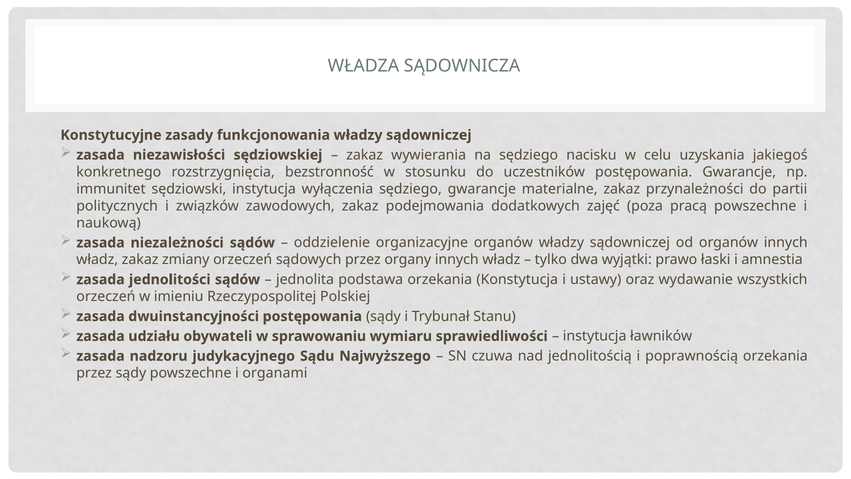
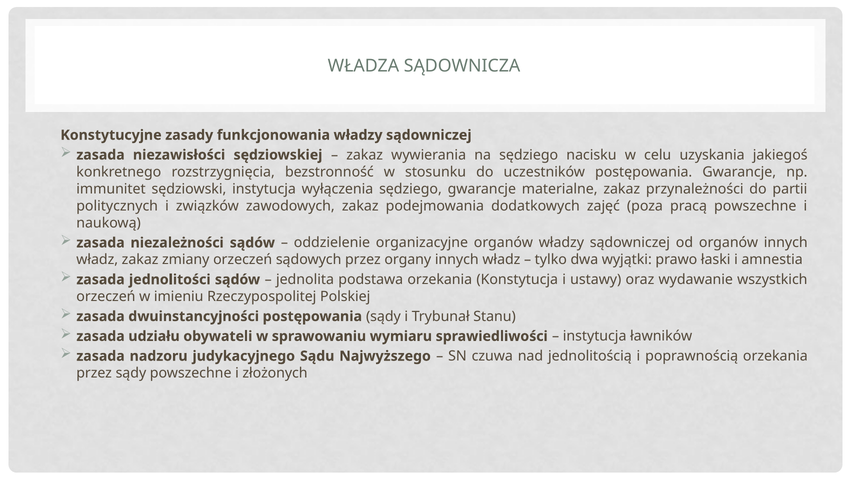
organami: organami -> złożonych (275, 373)
